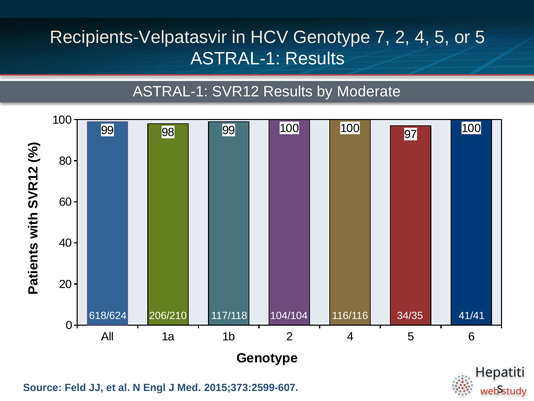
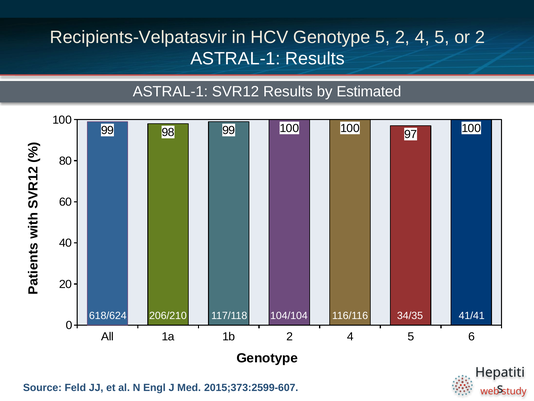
Genotype 7: 7 -> 5 (383, 37)
or 5: 5 -> 2 (480, 37)
Moderate: Moderate -> Estimated (369, 91)
